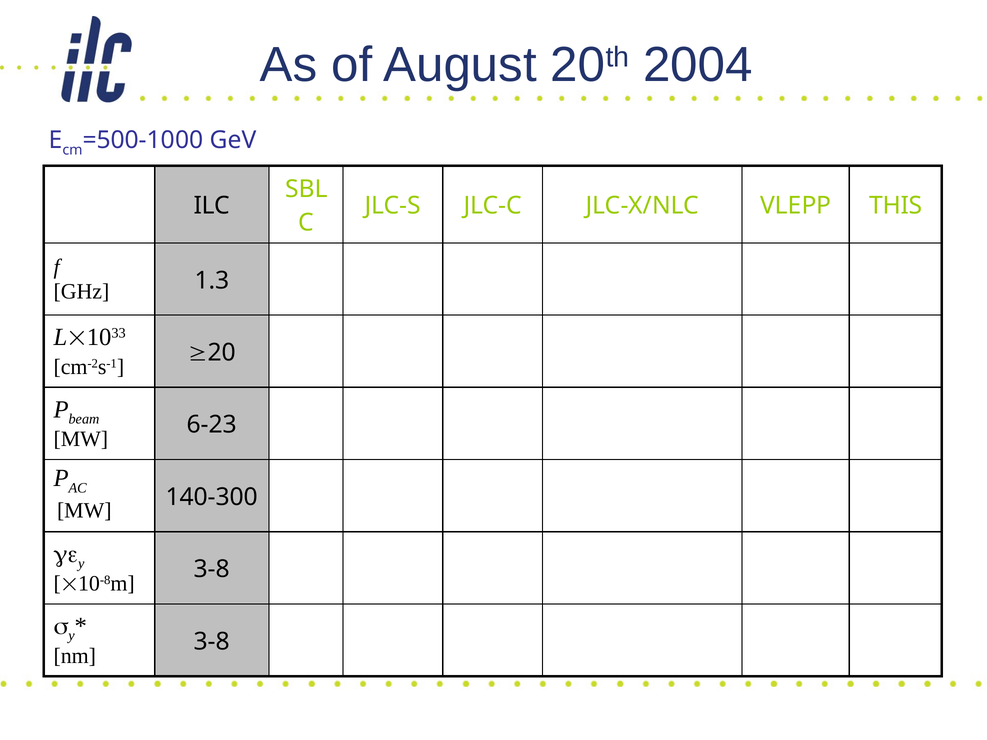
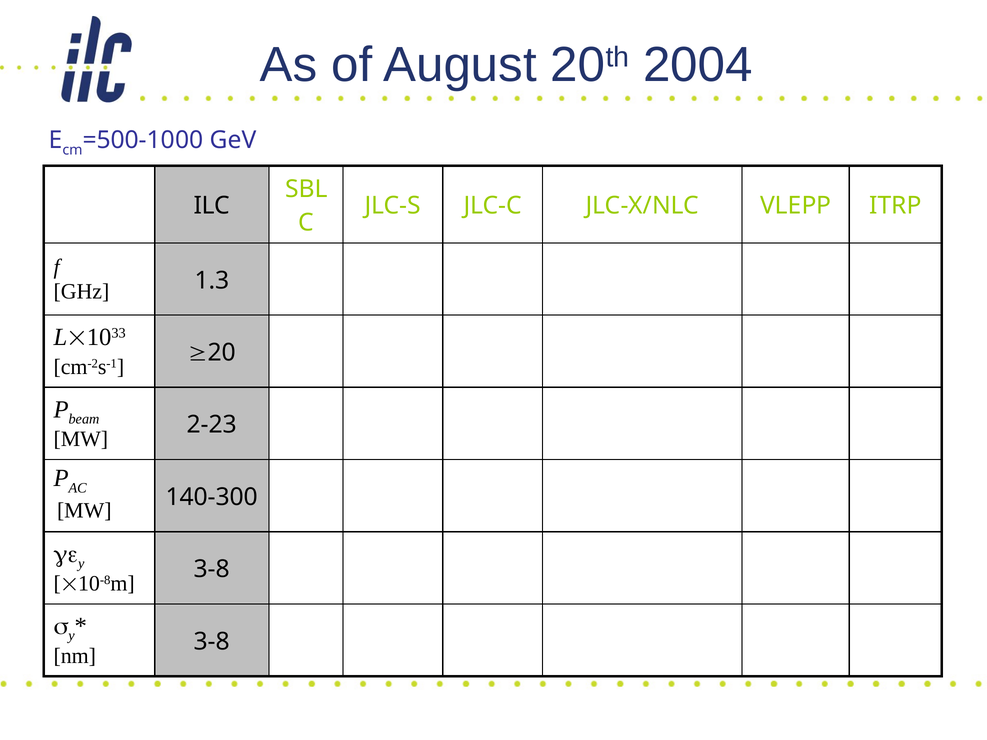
THIS: THIS -> ITRP (895, 206)
6-23: 6-23 -> 2-23 (212, 425)
